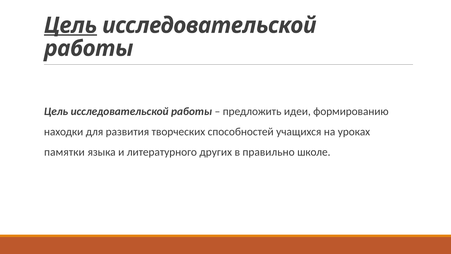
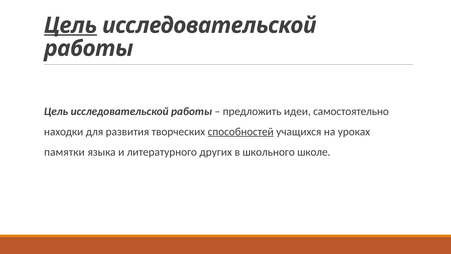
формированию: формированию -> самостоятельно (351, 111)
способностей underline: none -> present (241, 131)
правильно: правильно -> школьного (269, 152)
